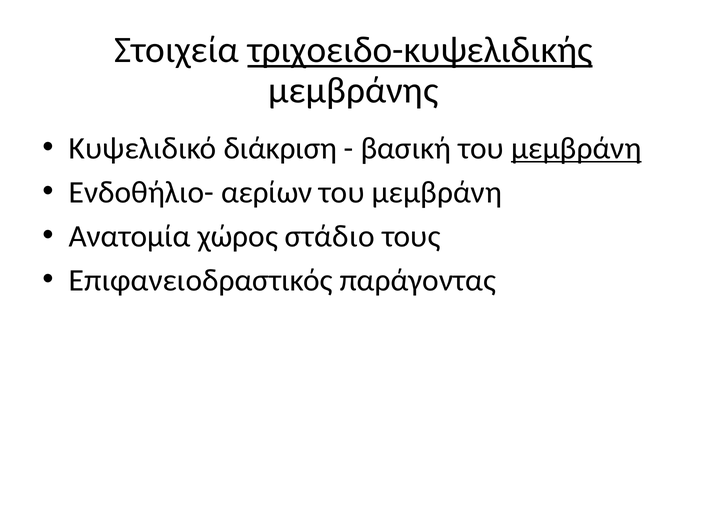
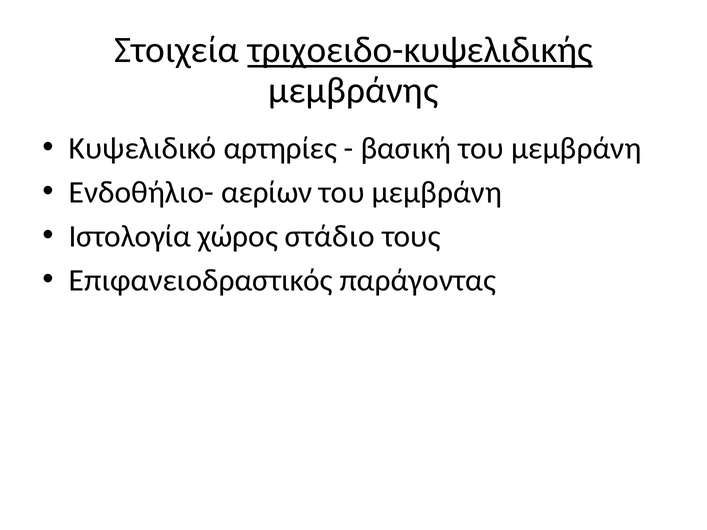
διάκριση: διάκριση -> αρτηρίες (280, 148)
μεμβράνη underline: present -> none (576, 148)
Ανατομία: Ανατομία -> Ιστολογία (130, 236)
